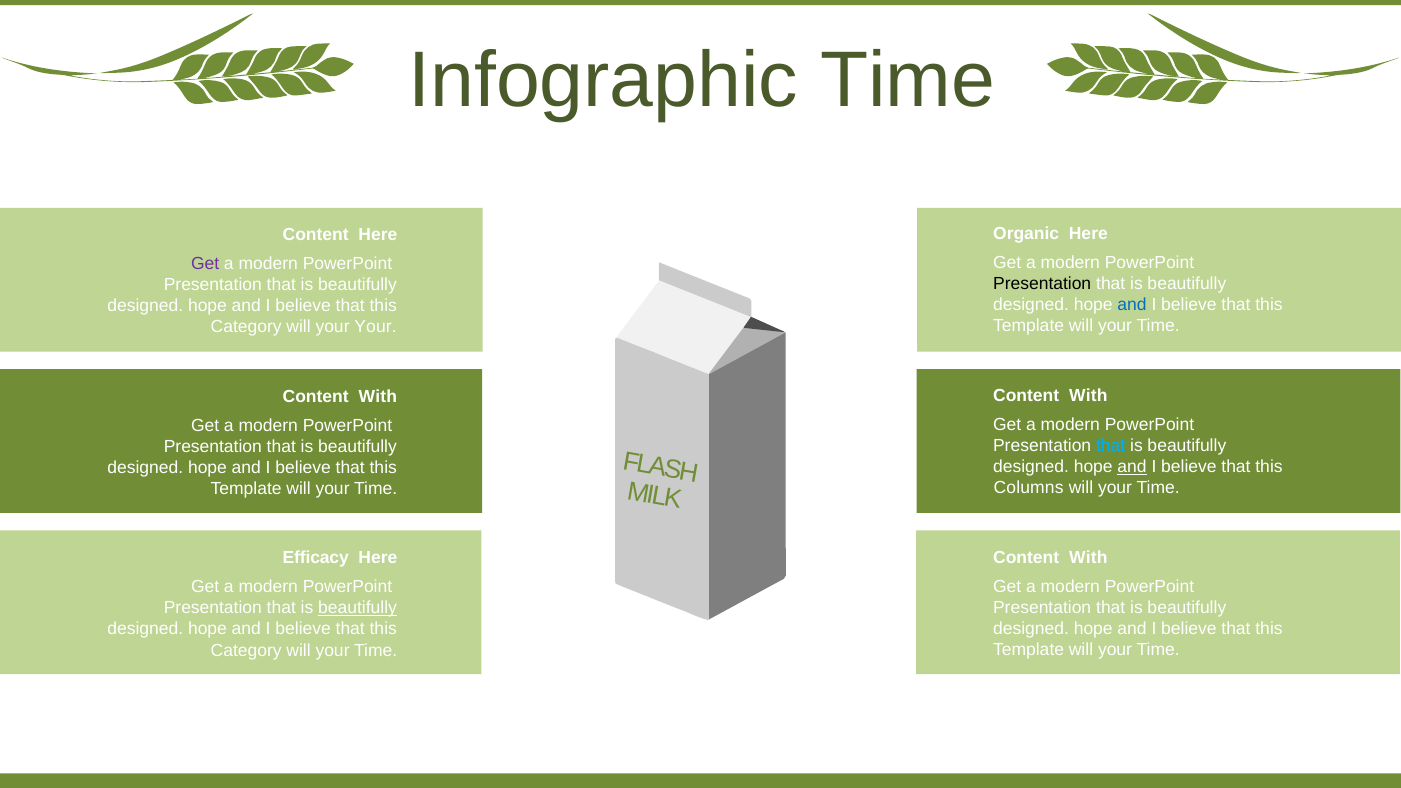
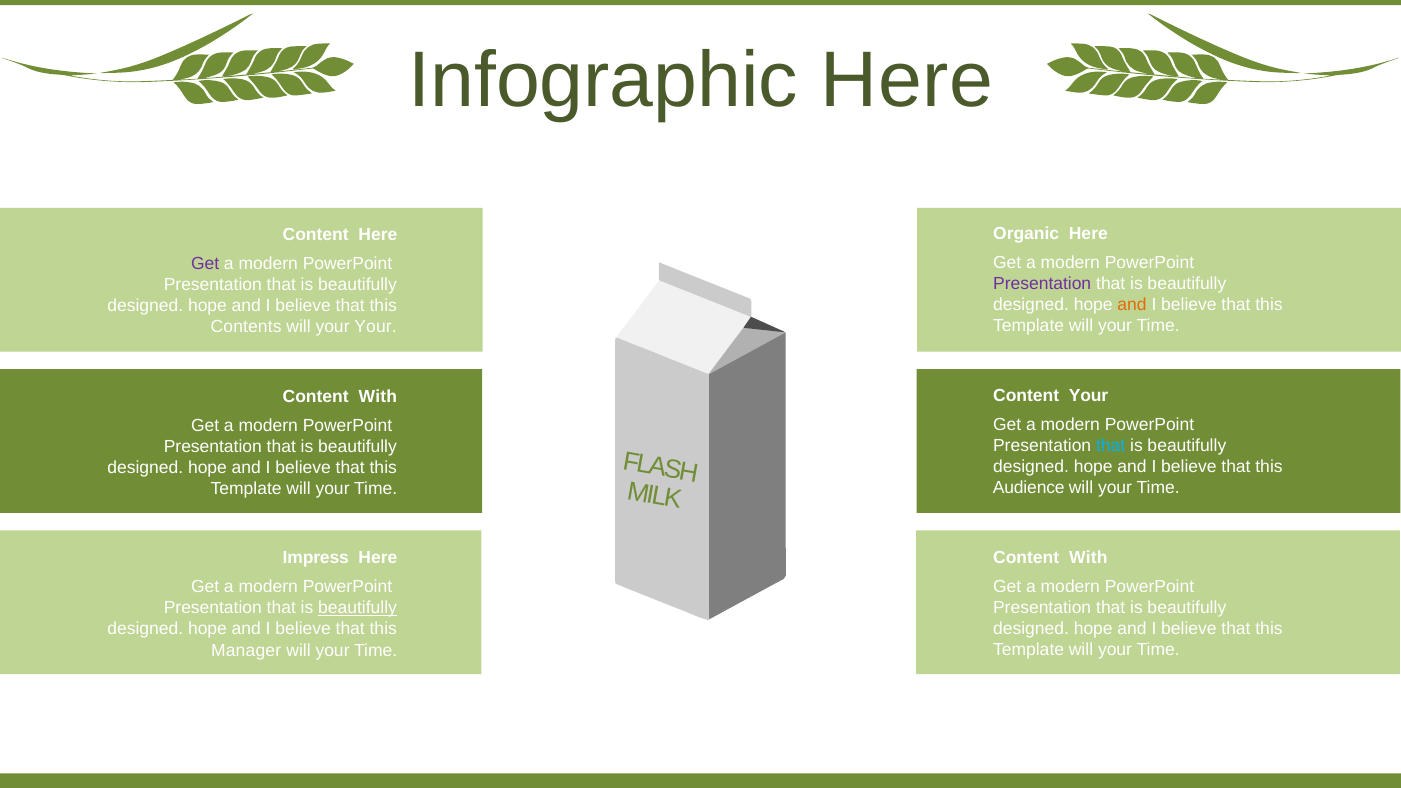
Infographic Time: Time -> Here (907, 80)
Presentation colour: black -> purple (1042, 284)
and colour: blue -> orange (1132, 305)
Category: Category -> Contents (246, 327)
With: With -> Your (1088, 396)
and underline: present -> none (1132, 467)
Columns: Columns -> Audience (1029, 488)
Efficacy: Efficacy -> Impress (316, 558)
Category: Category -> Manager (246, 650)
